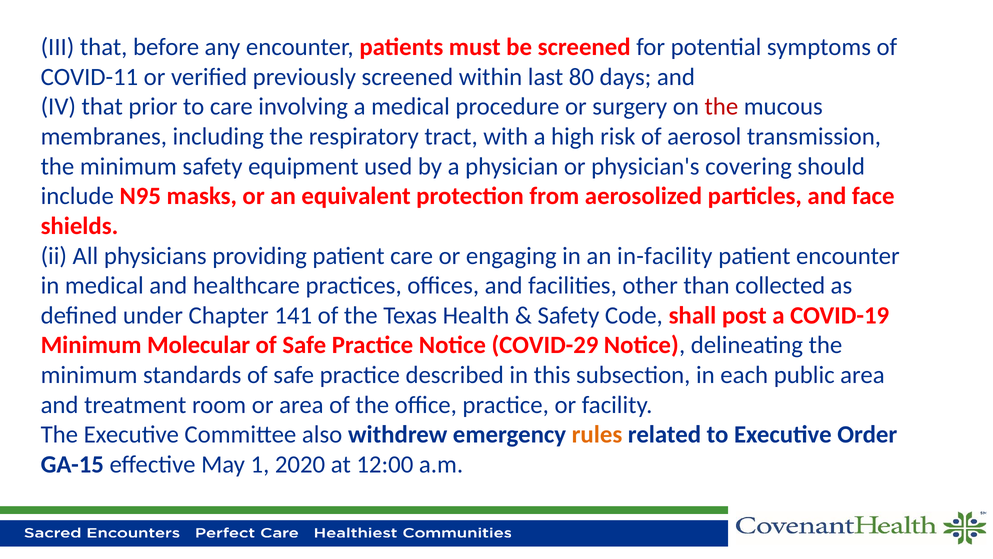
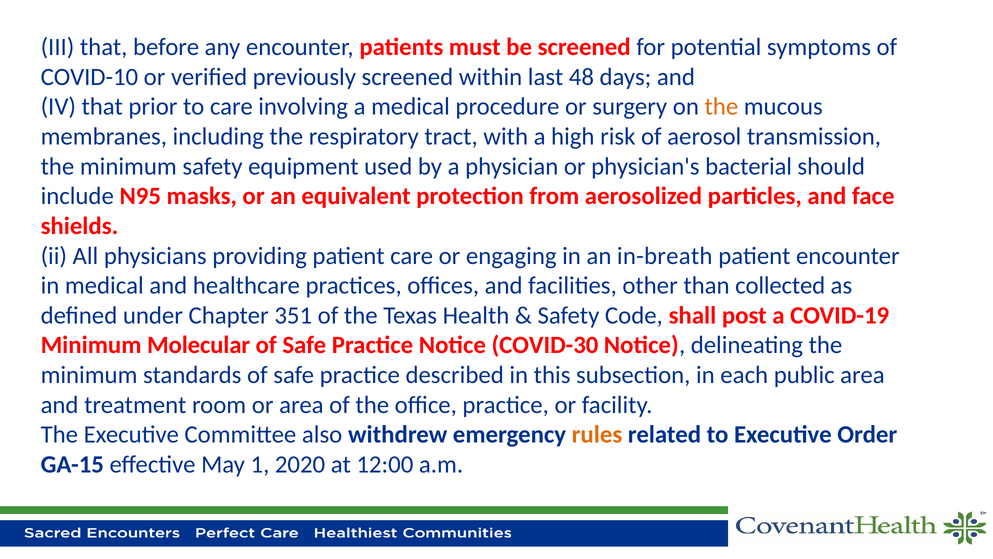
COVID-11: COVID-11 -> COVID-10 (89, 77)
80: 80 -> 48 (581, 77)
the colour: red -> orange (721, 107)
covering: covering -> bacterial (749, 166)
in-facility: in-facility -> in-breath (665, 256)
141: 141 -> 351 (293, 315)
COVID-29: COVID-29 -> COVID-30 (545, 345)
